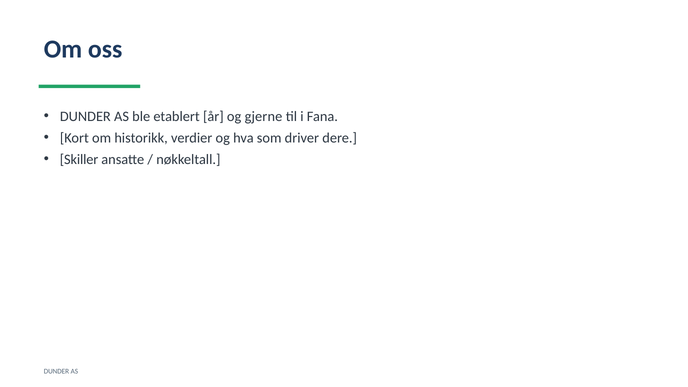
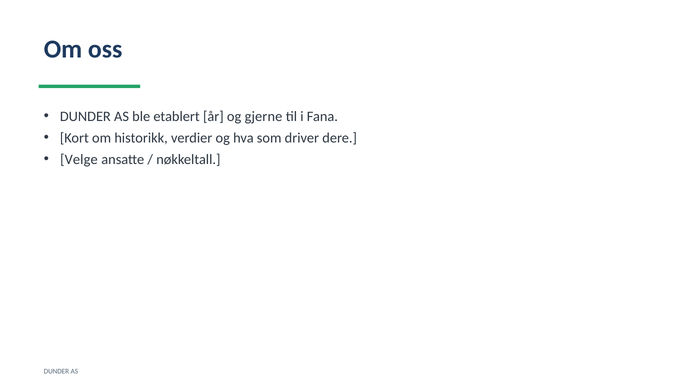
Skiller: Skiller -> Velge (79, 160)
